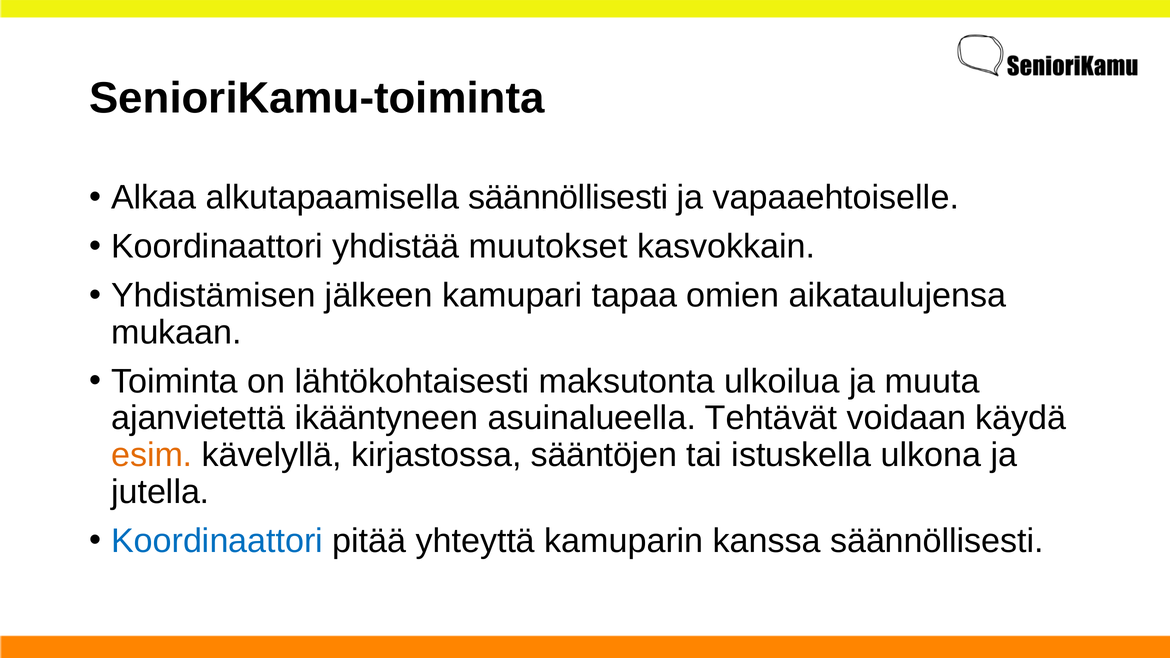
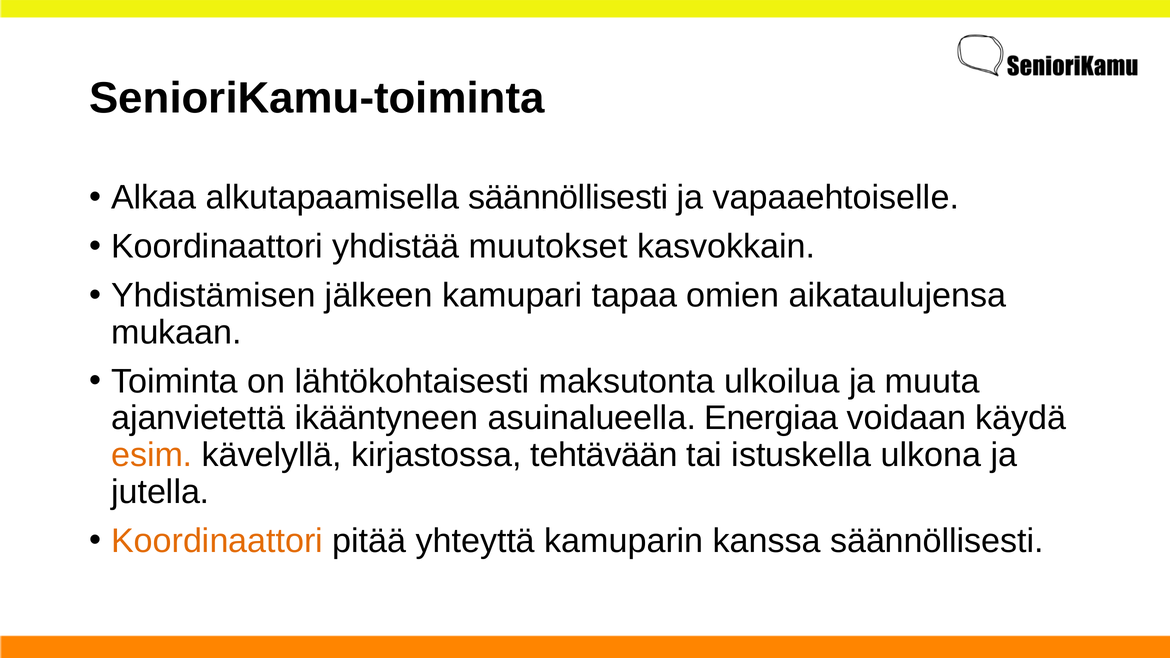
Tehtävät: Tehtävät -> Energiaa (771, 418)
sääntöjen: sääntöjen -> tehtävään (604, 455)
Koordinaattori colour: blue -> orange (217, 541)
